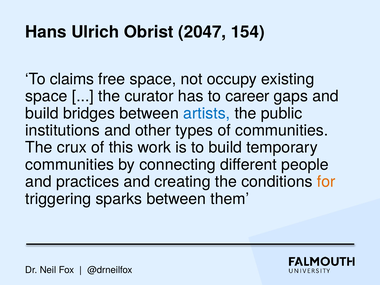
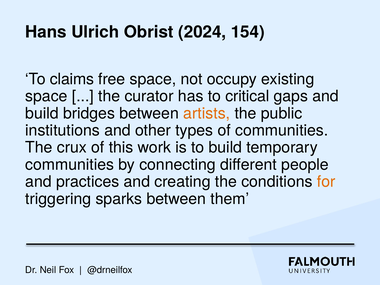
2047: 2047 -> 2024 (202, 32)
career: career -> critical (247, 96)
artists colour: blue -> orange (207, 113)
